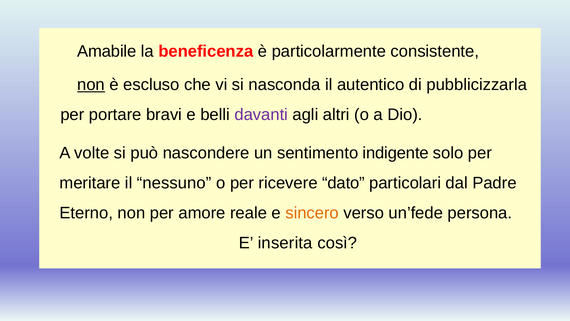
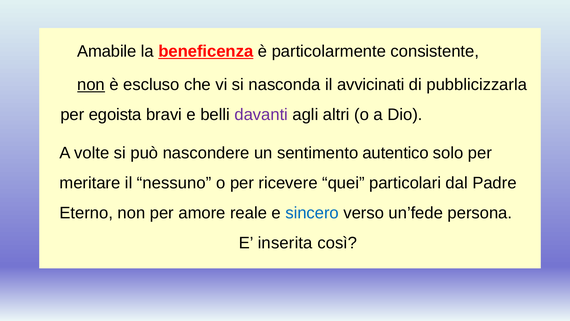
beneficenza underline: none -> present (206, 51)
autentico: autentico -> avvicinati (371, 85)
portare: portare -> egoista (115, 114)
indigente: indigente -> autentico (396, 153)
dato: dato -> quei (343, 183)
sincero colour: orange -> blue (312, 213)
